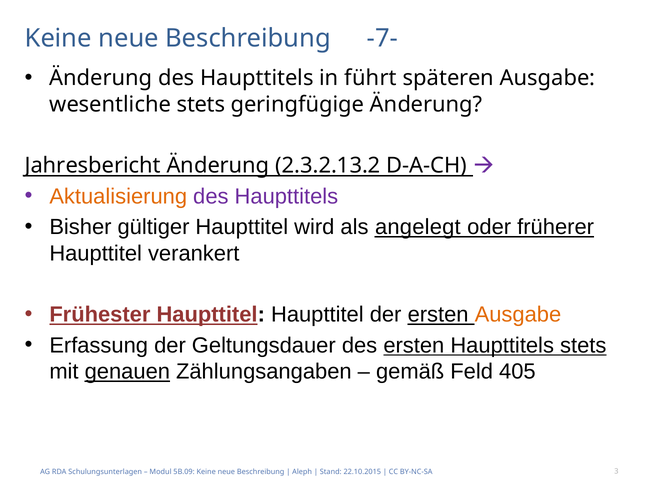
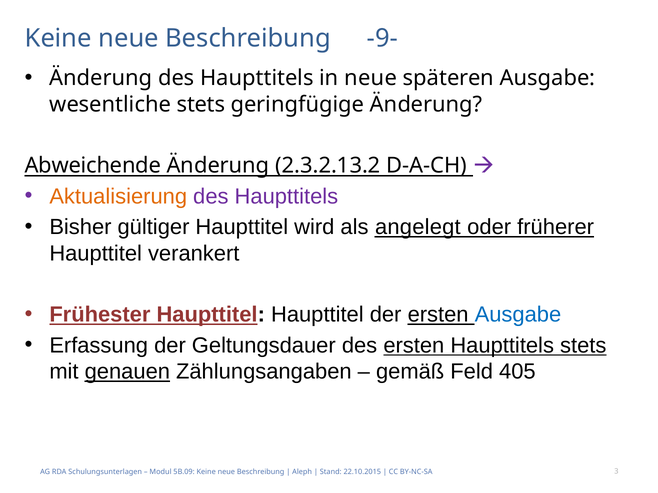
-7-: -7- -> -9- (382, 38)
in führt: führt -> neue (371, 78)
Jahresbericht: Jahresbericht -> Abweichende (93, 166)
Ausgabe colour: orange -> blue (518, 315)
